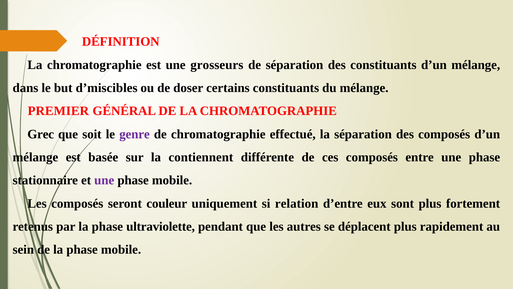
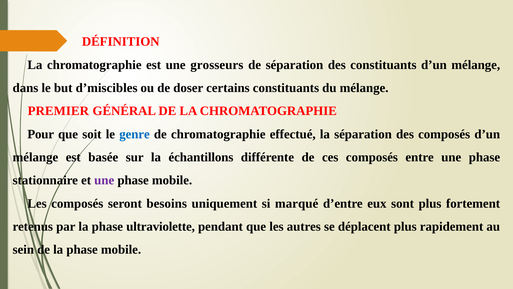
Grec: Grec -> Pour (41, 134)
genre colour: purple -> blue (135, 134)
contiennent: contiennent -> échantillons (201, 157)
couleur: couleur -> besoins (167, 203)
relation: relation -> marqué (297, 203)
